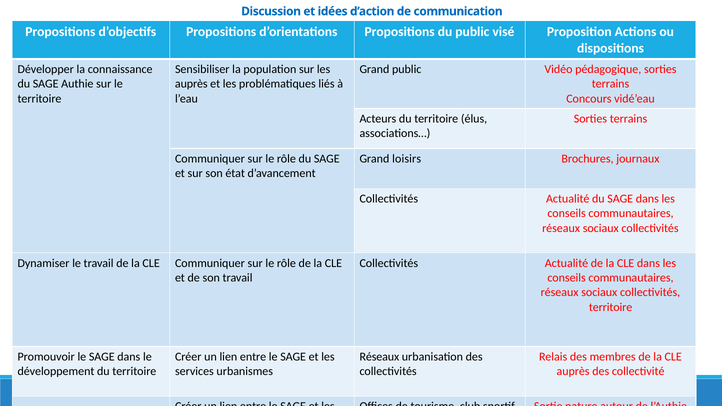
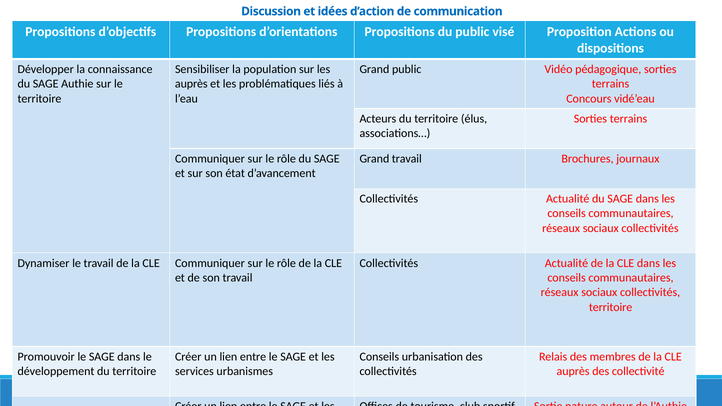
Grand loisirs: loisirs -> travail (407, 159)
Réseaux: Réseaux -> Conseils (379, 357)
